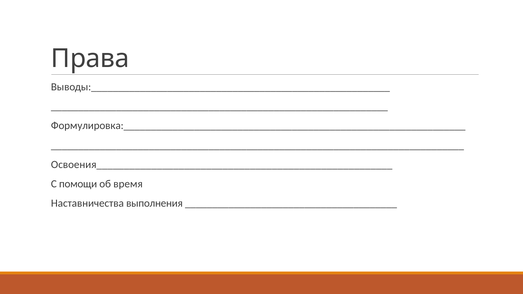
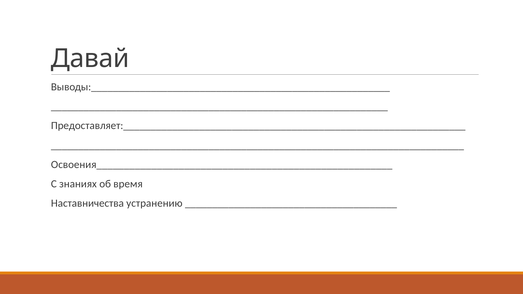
Права: Права -> Давай (90, 59)
Формулировка:_______________________________________________________________: Формулировка:_______________________________________________________________ -> Предоставляет:_______________________________________________________________ (258, 126)
помощи: помощи -> знаниях (78, 184)
выполнения: выполнения -> устранению (154, 203)
